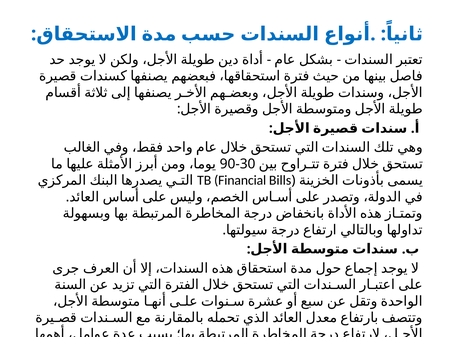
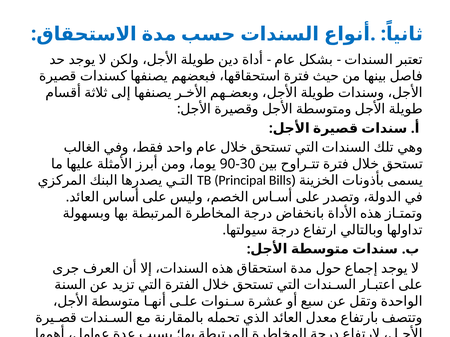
Financial: Financial -> Principal (240, 181)
